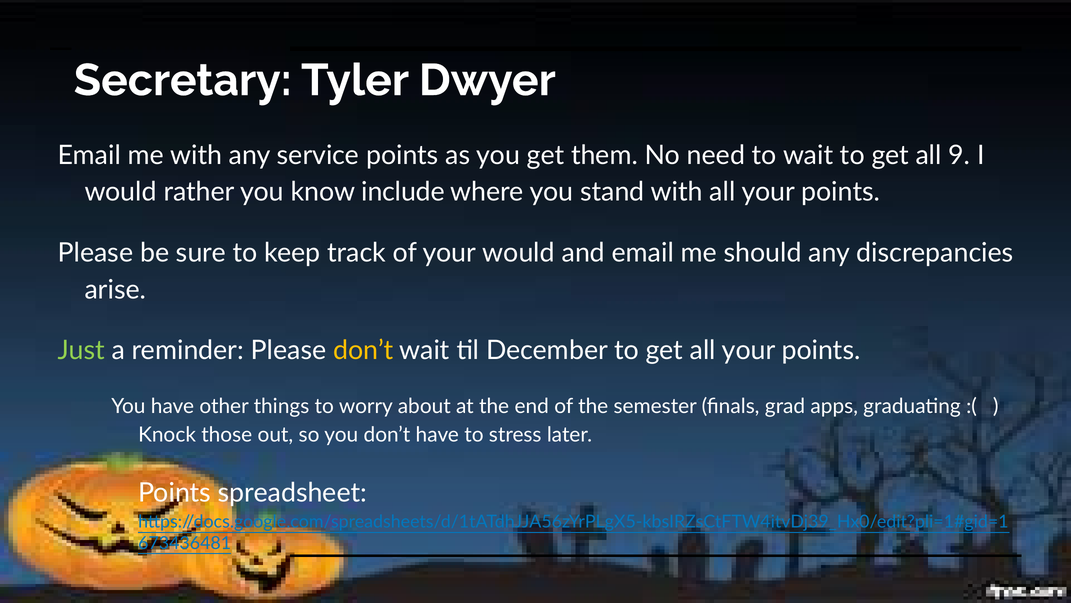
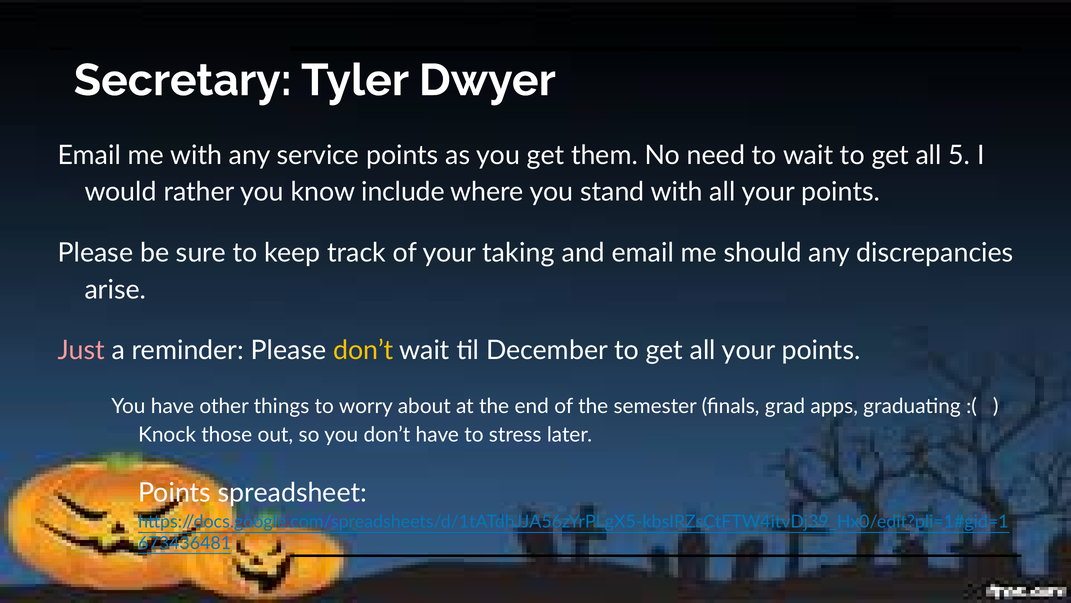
9: 9 -> 5 (959, 155)
your would: would -> taking (519, 253)
Just colour: light green -> pink (81, 350)
